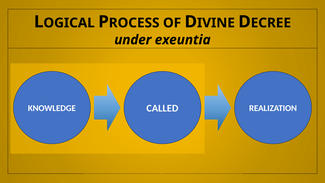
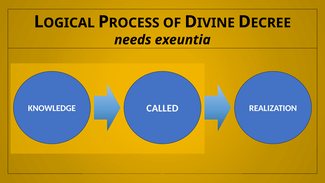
under: under -> needs (133, 40)
